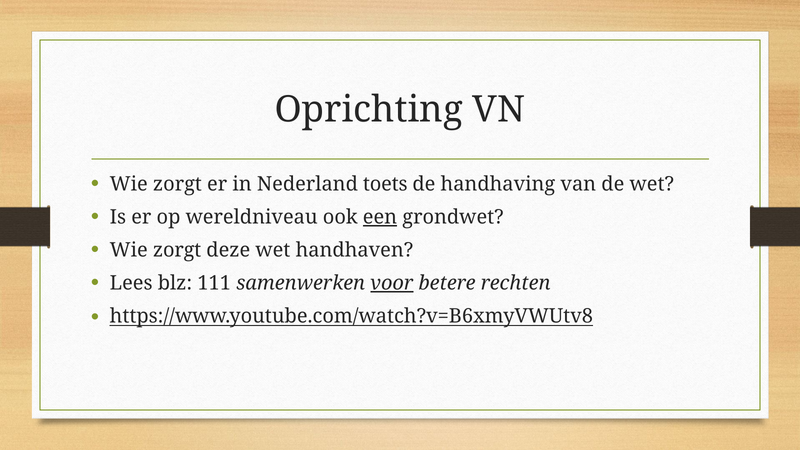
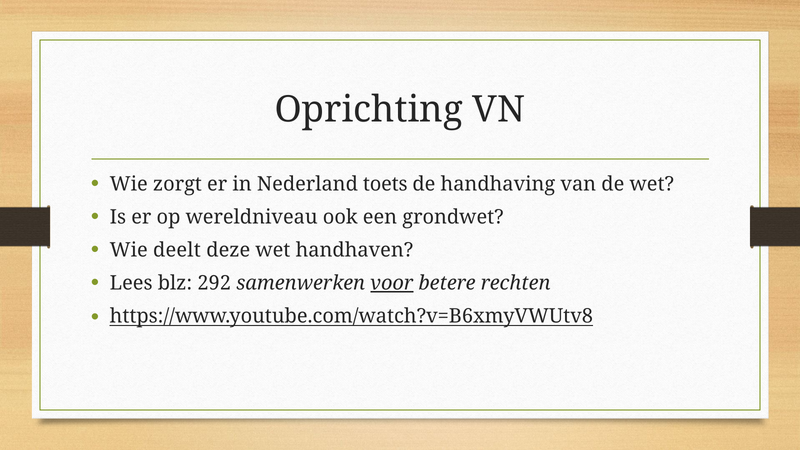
een underline: present -> none (380, 217)
zorgt: zorgt -> deelt (177, 250)
111: 111 -> 292 (214, 283)
